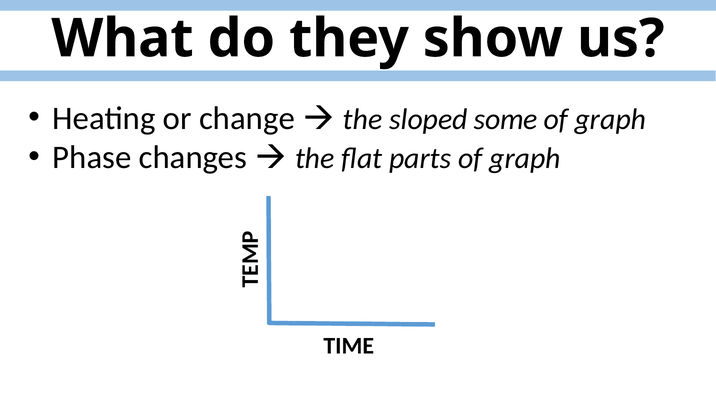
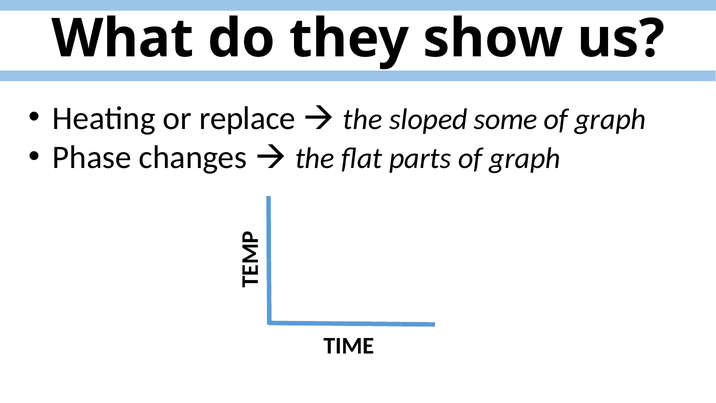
change: change -> replace (247, 118)
